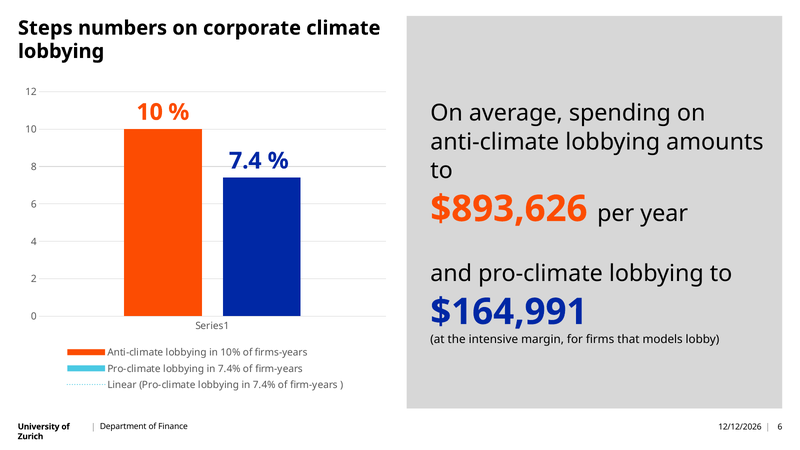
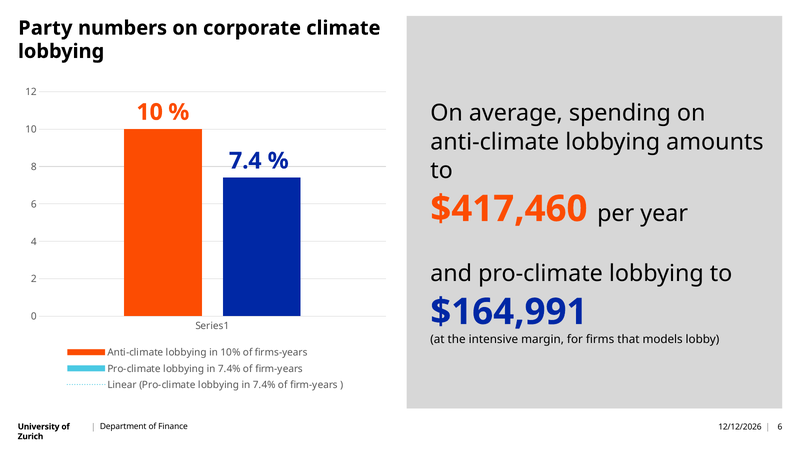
Steps: Steps -> Party (45, 28)
$893,626: $893,626 -> $417,460 (509, 209)
